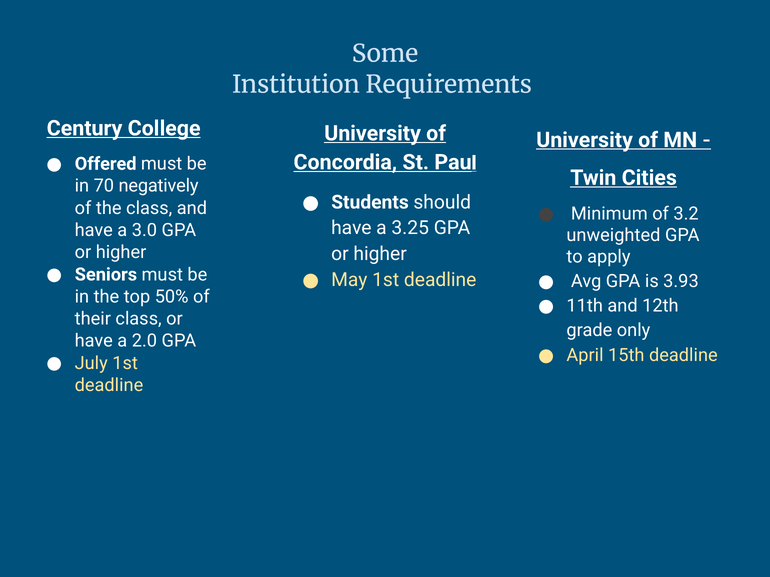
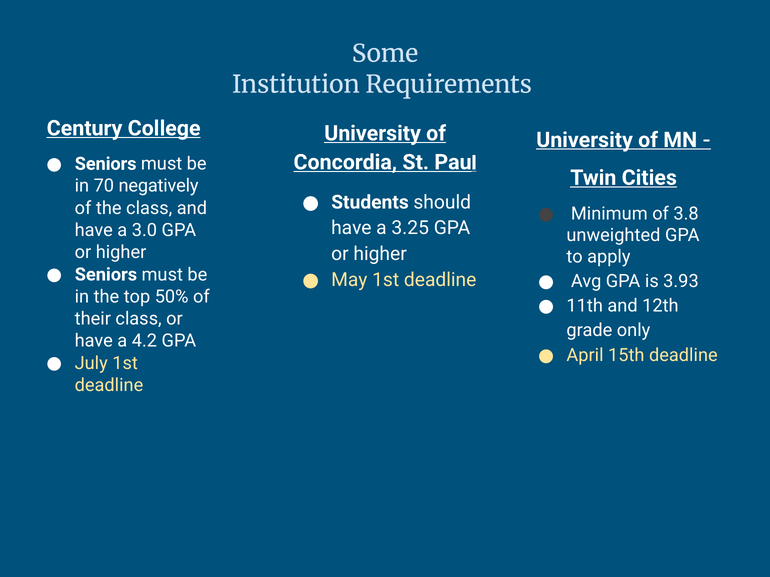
Offered: Offered -> Seniors (106, 164)
3.2: 3.2 -> 3.8 (686, 214)
2.0: 2.0 -> 4.2 (144, 341)
